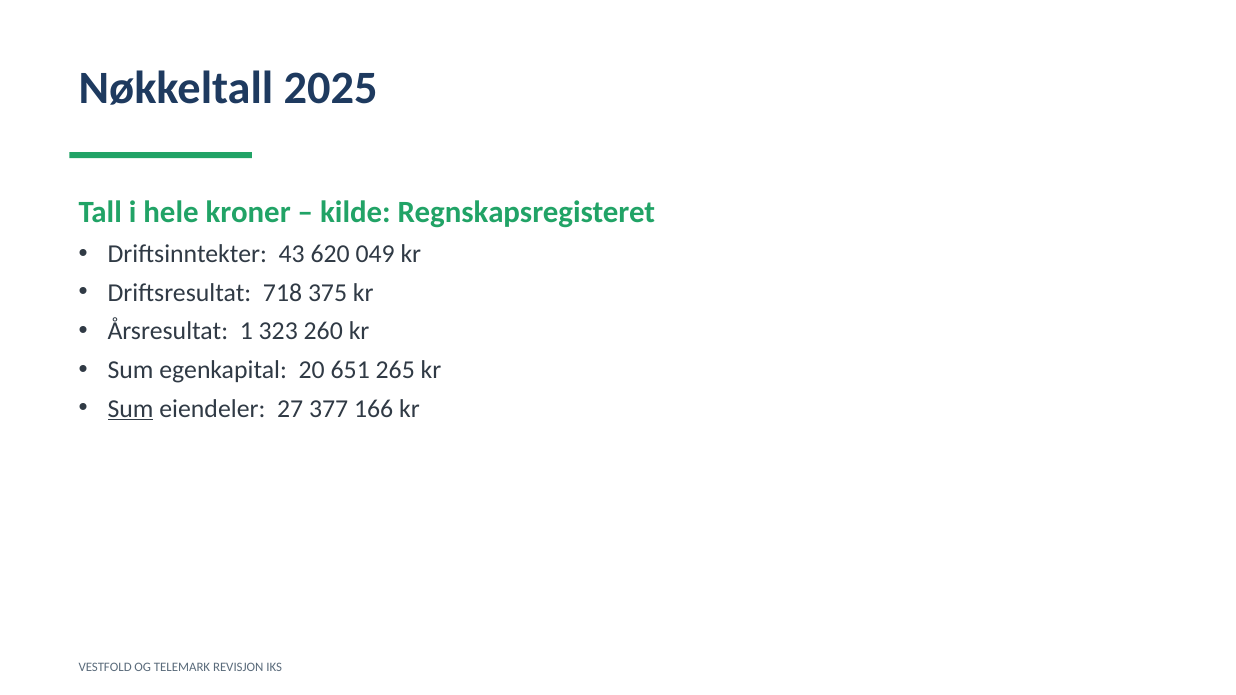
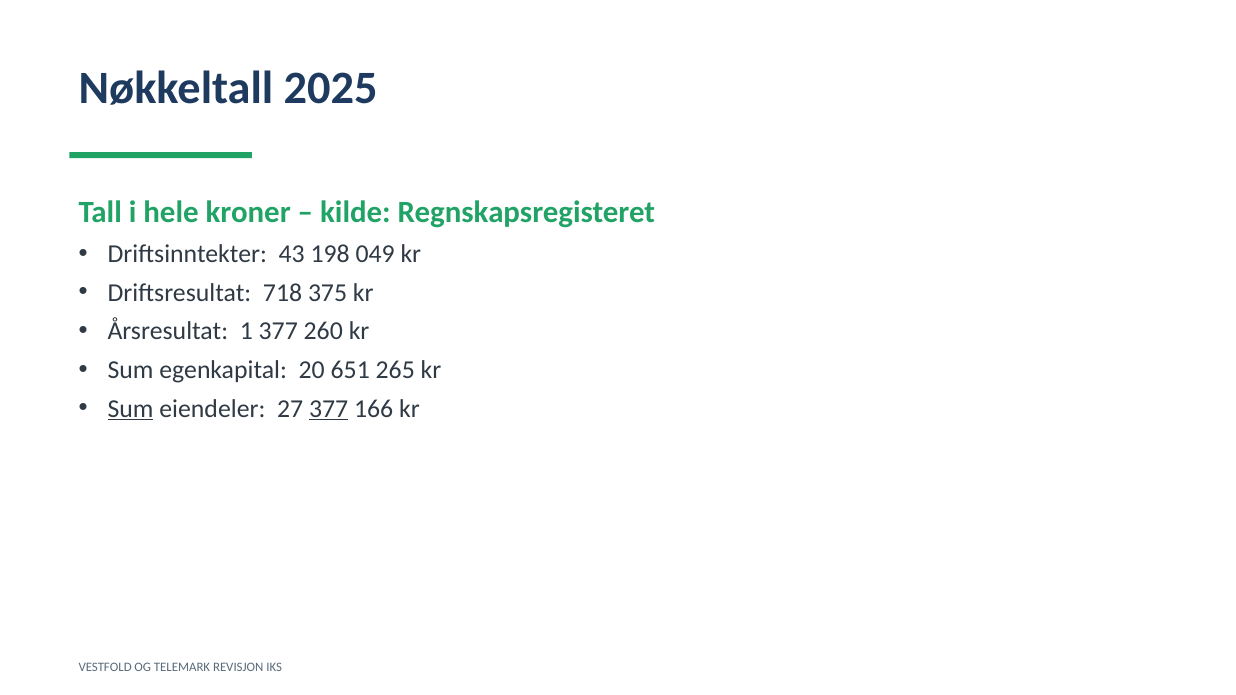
620: 620 -> 198 (330, 254)
1 323: 323 -> 377 (278, 331)
377 underline: none -> present (329, 409)
